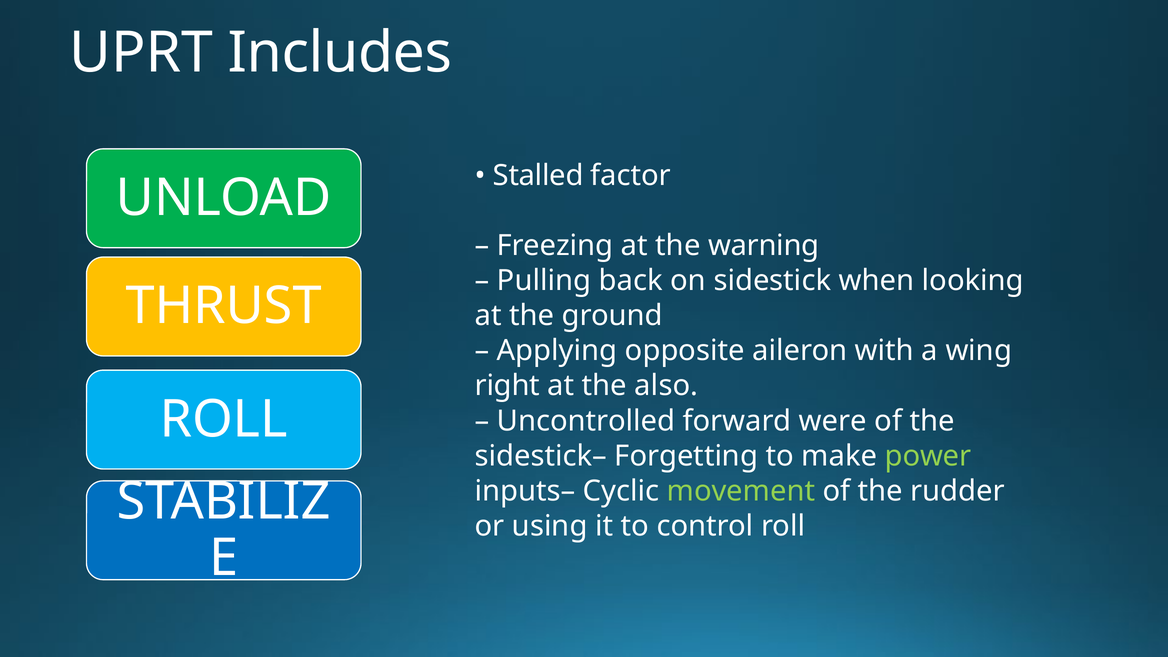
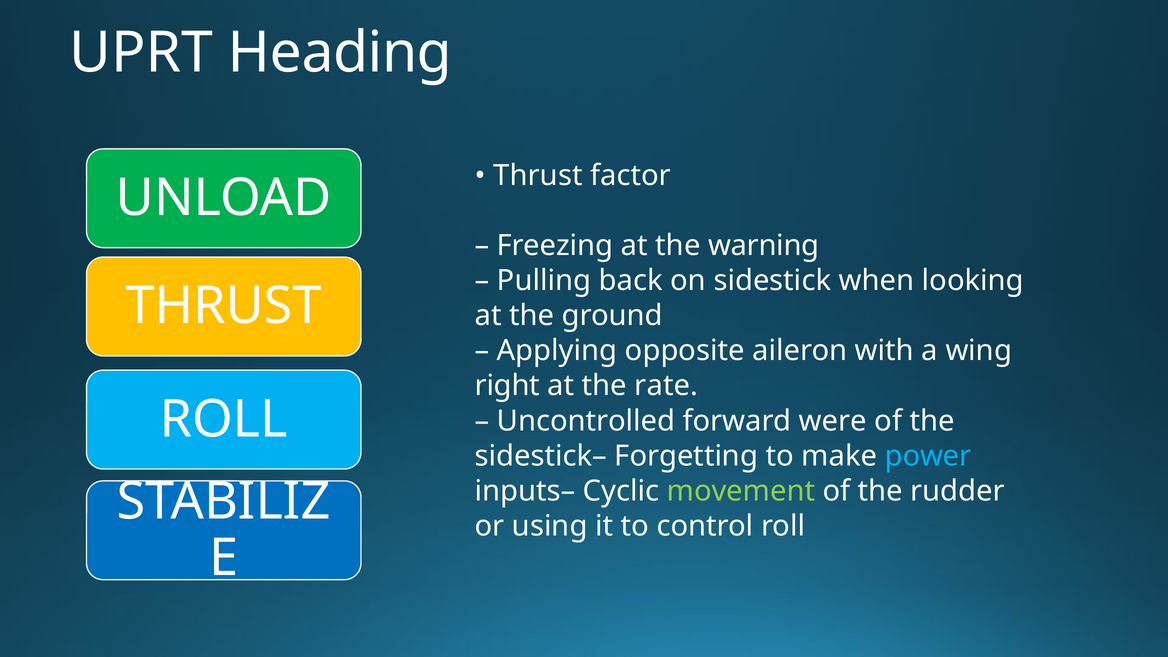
Includes: Includes -> Heading (340, 53)
Stalled: Stalled -> Thrust (538, 176)
also: also -> rate (666, 386)
power colour: light green -> light blue (928, 456)
